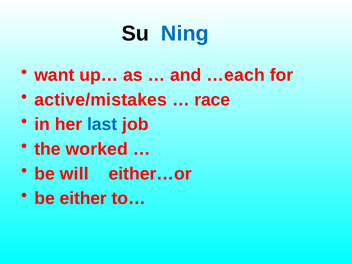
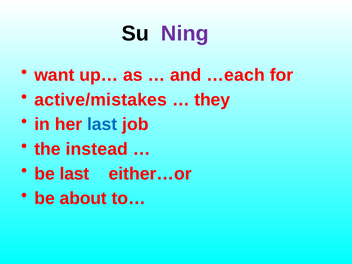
Ning colour: blue -> purple (185, 34)
race: race -> they (212, 100)
worked: worked -> instead (97, 149)
be will: will -> last (74, 174)
either: either -> about (83, 198)
